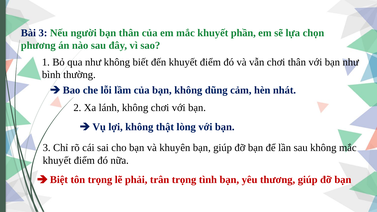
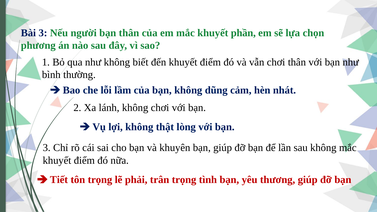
Biệt: Biệt -> Tiết (59, 180)
